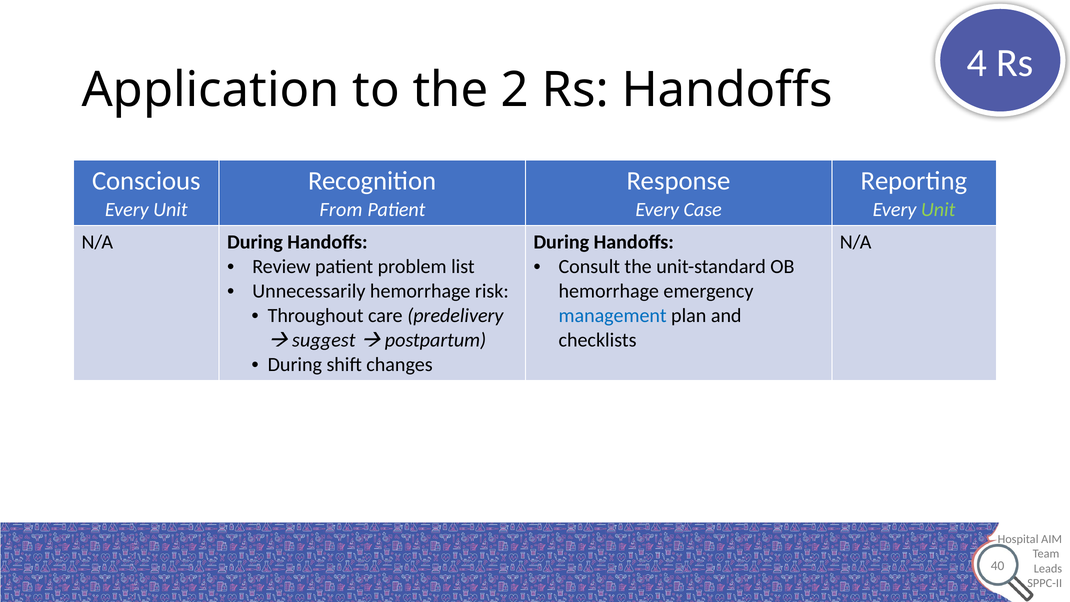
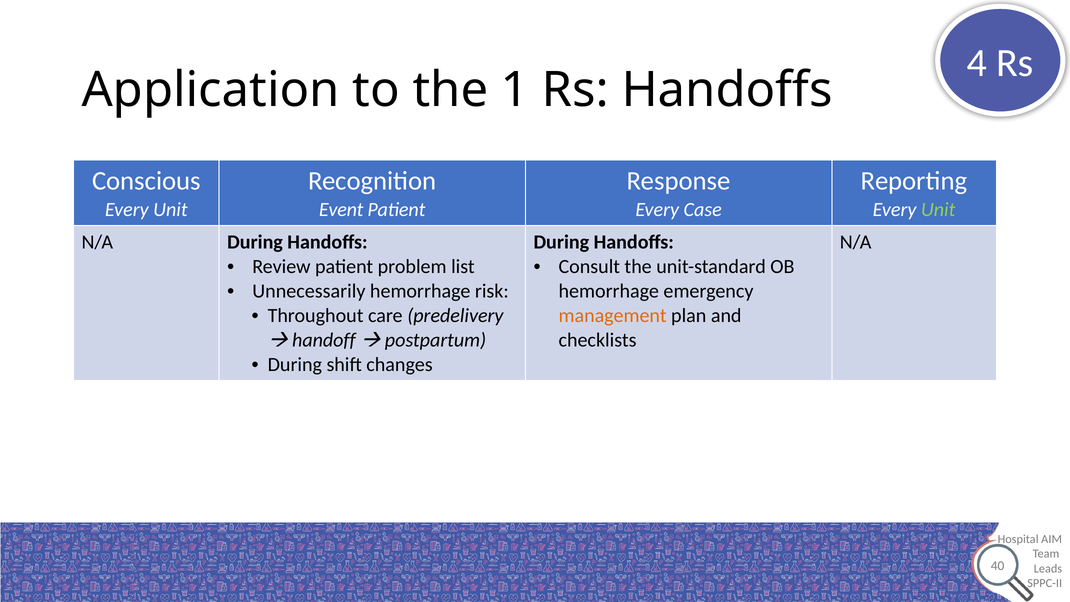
2: 2 -> 1 (515, 90)
From: From -> Event (341, 209)
management colour: blue -> orange (613, 315)
suggest: suggest -> handoff (324, 340)
